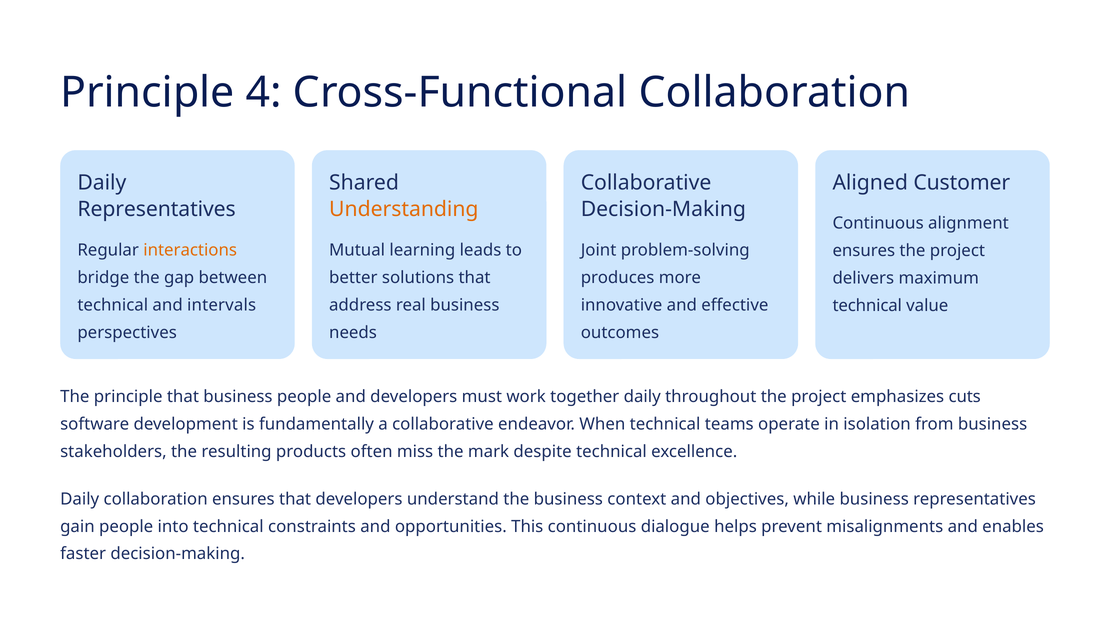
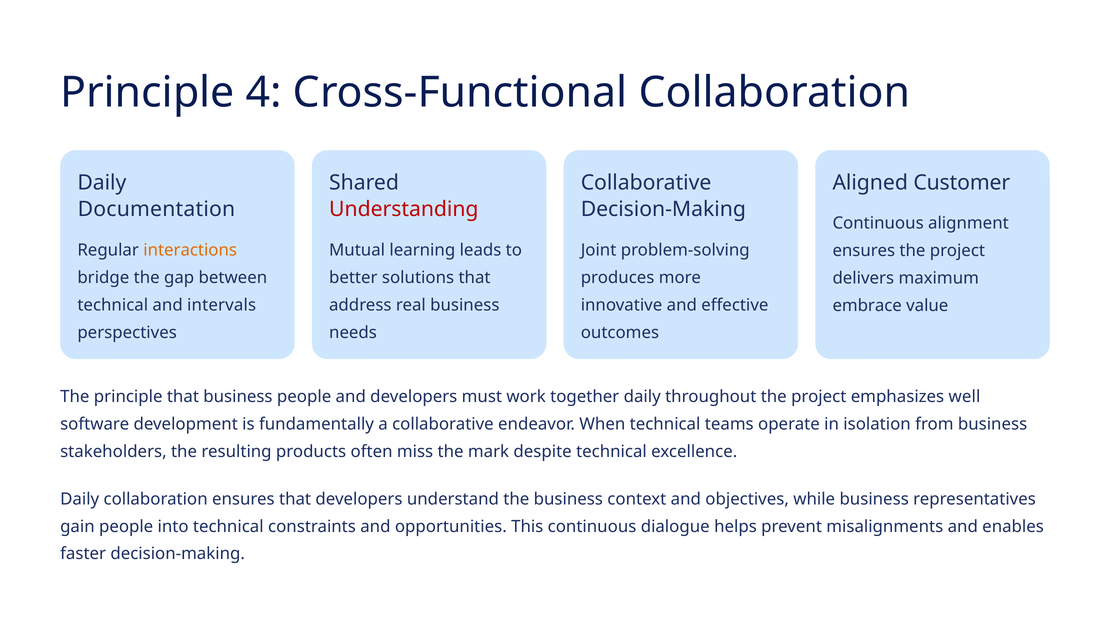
Representatives: Representatives -> Documentation (156, 209)
Understanding colour: orange -> red (404, 209)
technical: technical -> embrace (867, 305)
cuts: cuts -> well (965, 397)
